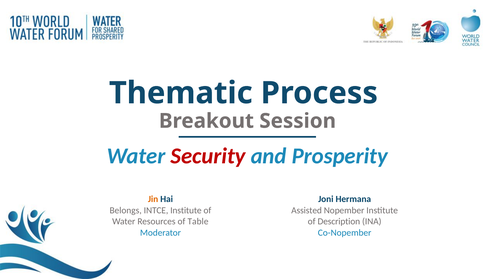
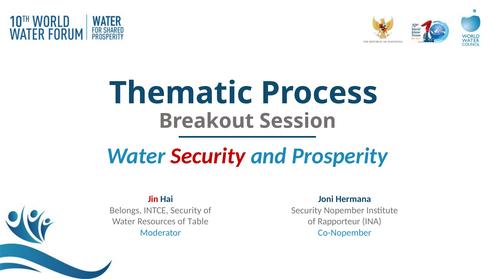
Jin colour: orange -> red (153, 199)
INTCE Institute: Institute -> Security (186, 210)
Assisted: Assisted -> Security (307, 210)
Description: Description -> Rapporteur (339, 221)
